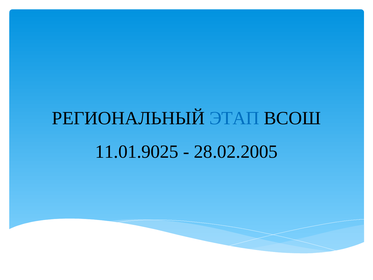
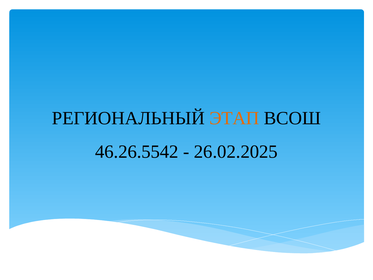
ЭТАП colour: blue -> orange (234, 118)
11.01.9025: 11.01.9025 -> 46.26.5542 (137, 152)
28.02.2005: 28.02.2005 -> 26.02.2025 (236, 152)
